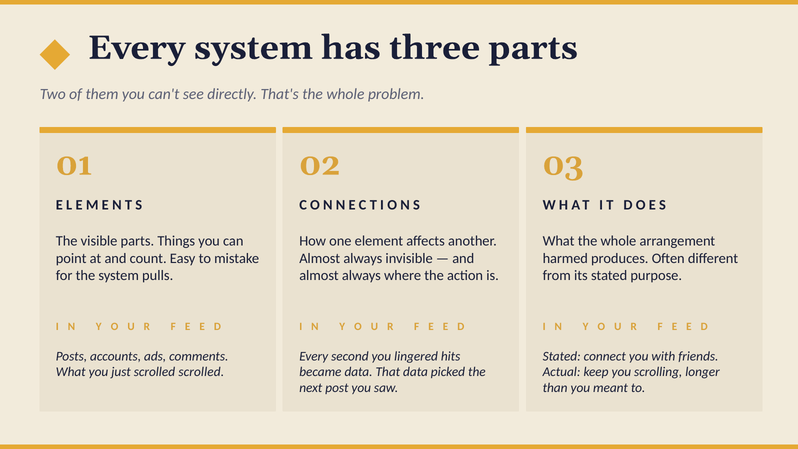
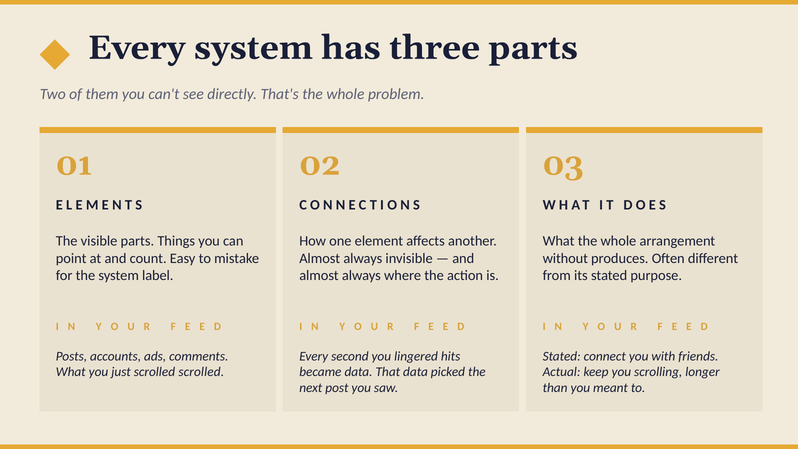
harmed: harmed -> without (565, 258)
pulls: pulls -> label (158, 276)
